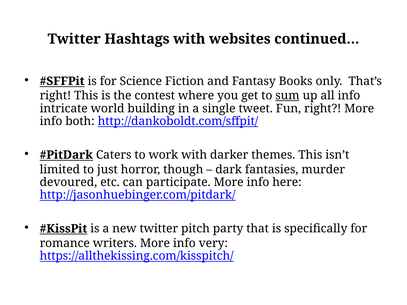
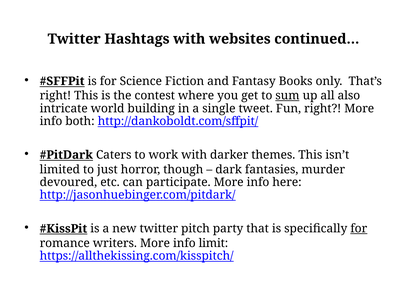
all info: info -> also (349, 96)
for underline: none -> present (359, 229)
very: very -> limit (213, 243)
